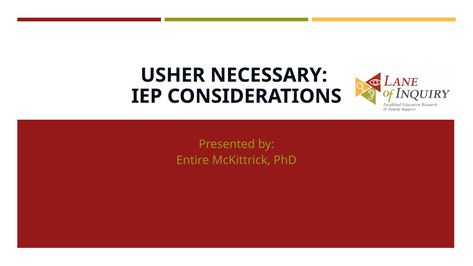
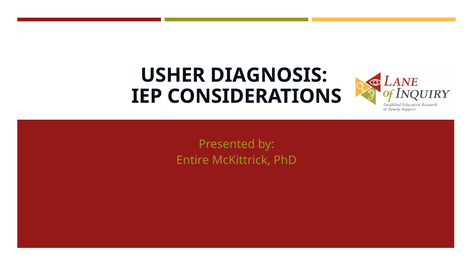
NECESSARY: NECESSARY -> DIAGNOSIS (269, 75)
